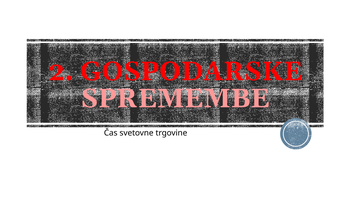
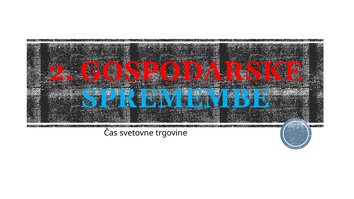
SPREMEMBE colour: pink -> light blue (175, 99)
